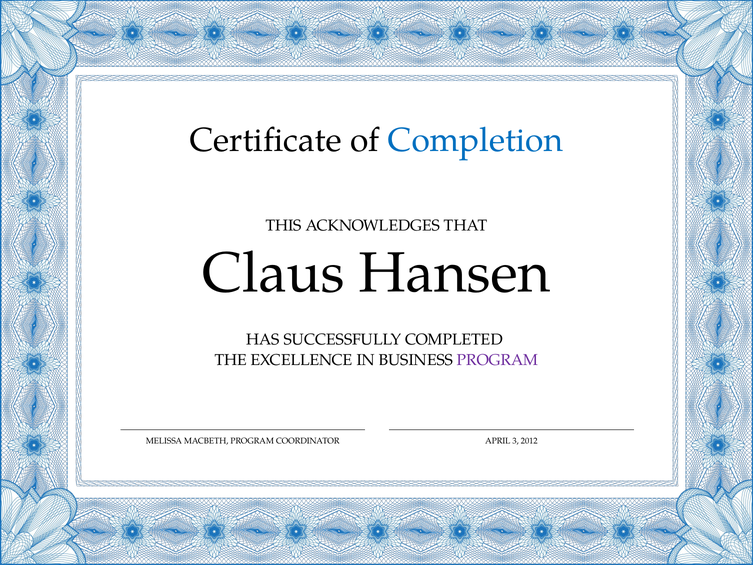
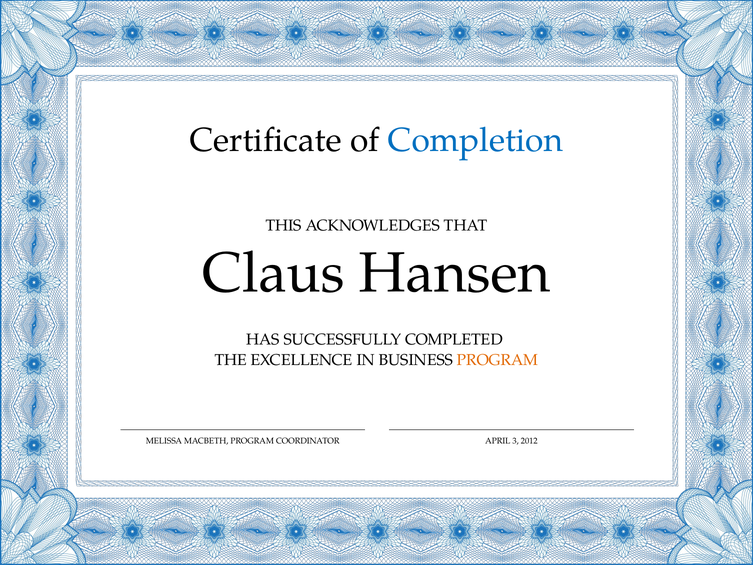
PROGRAM colour: purple -> orange (498, 360)
